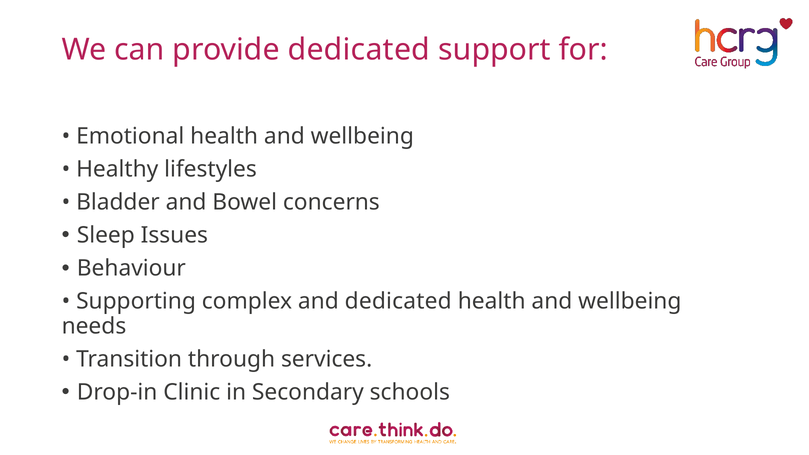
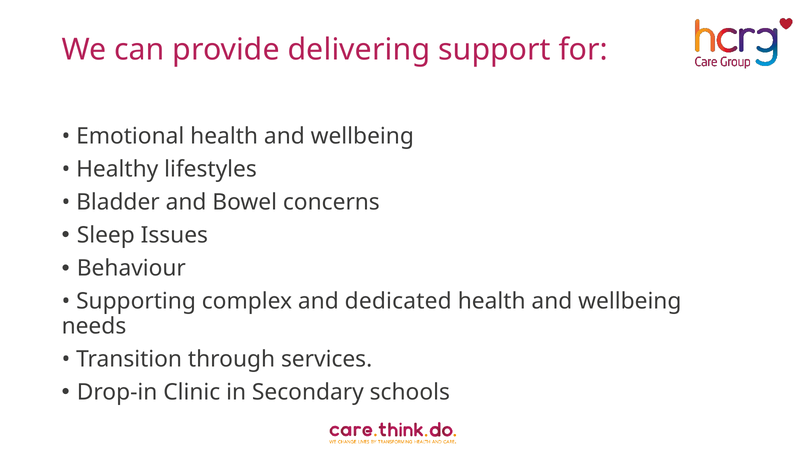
provide dedicated: dedicated -> delivering (359, 50)
